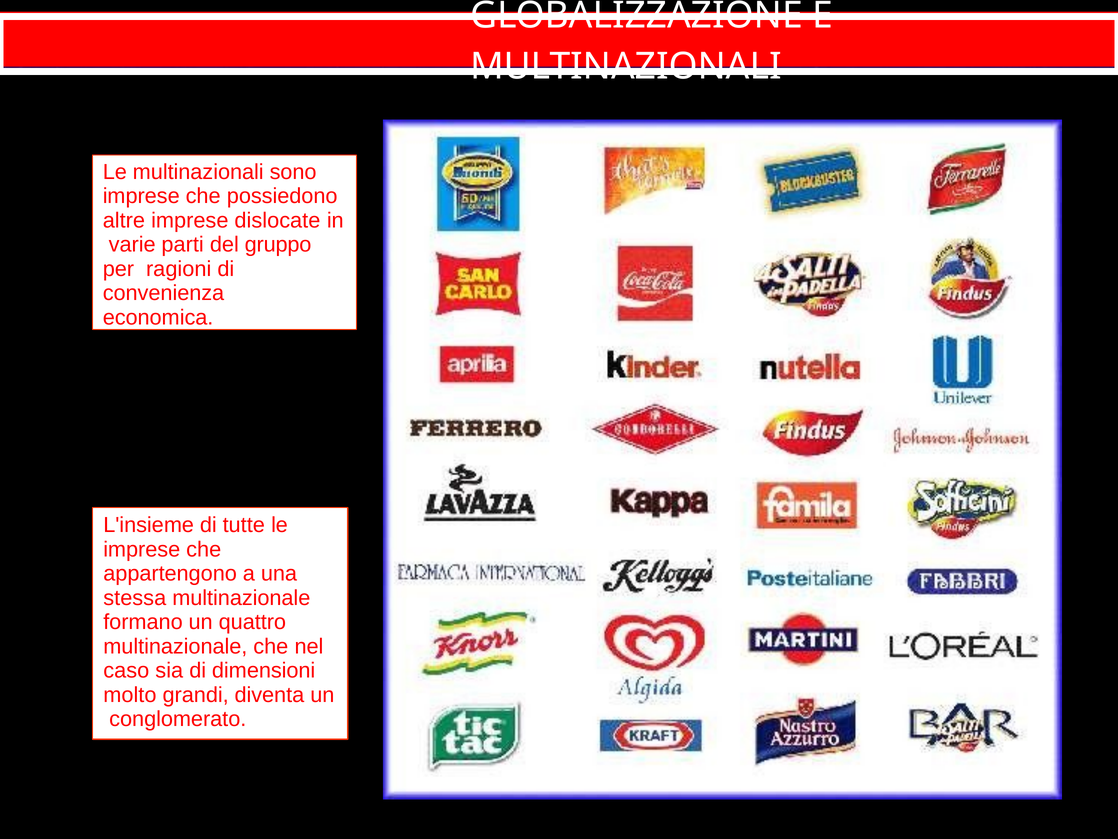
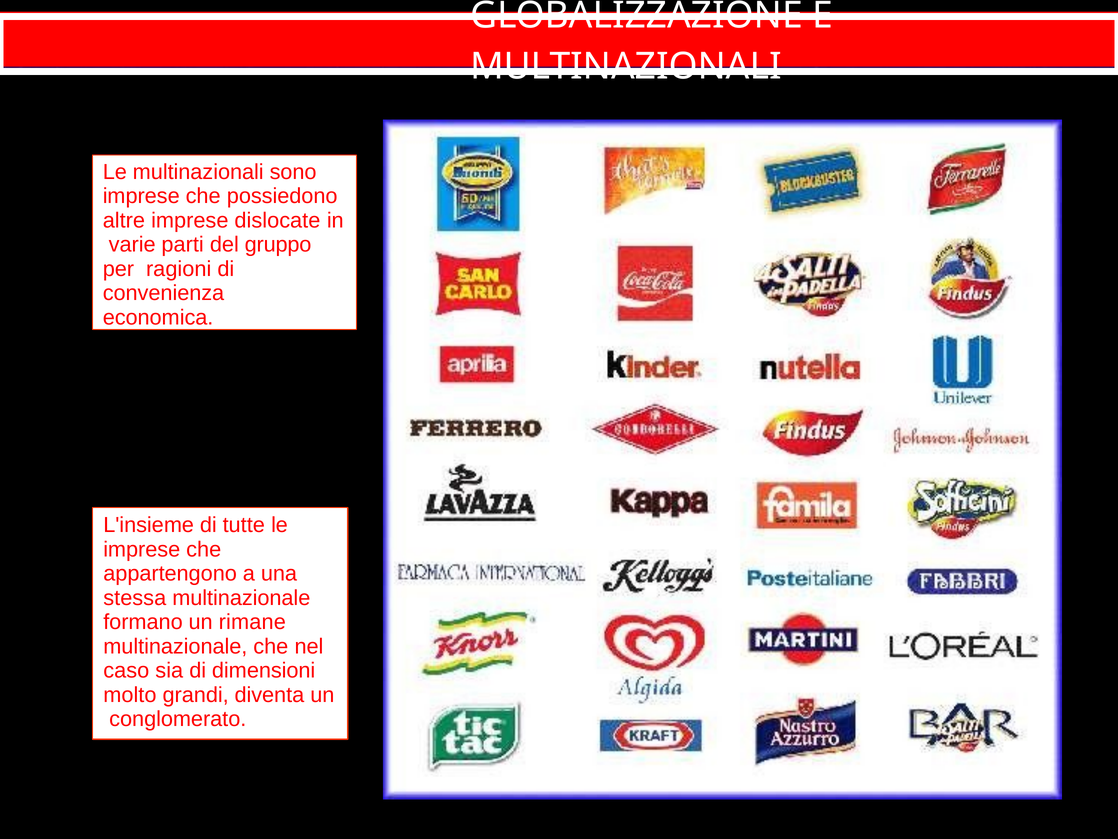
quattro: quattro -> rimane (252, 622)
